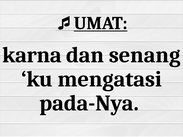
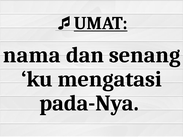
karna: karna -> nama (32, 55)
